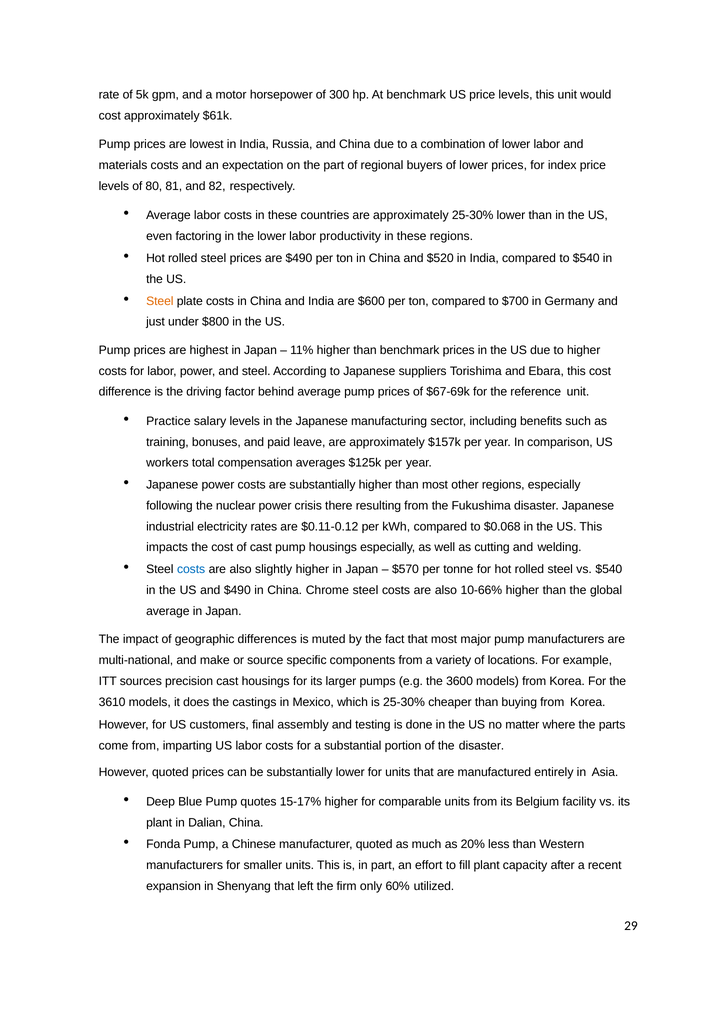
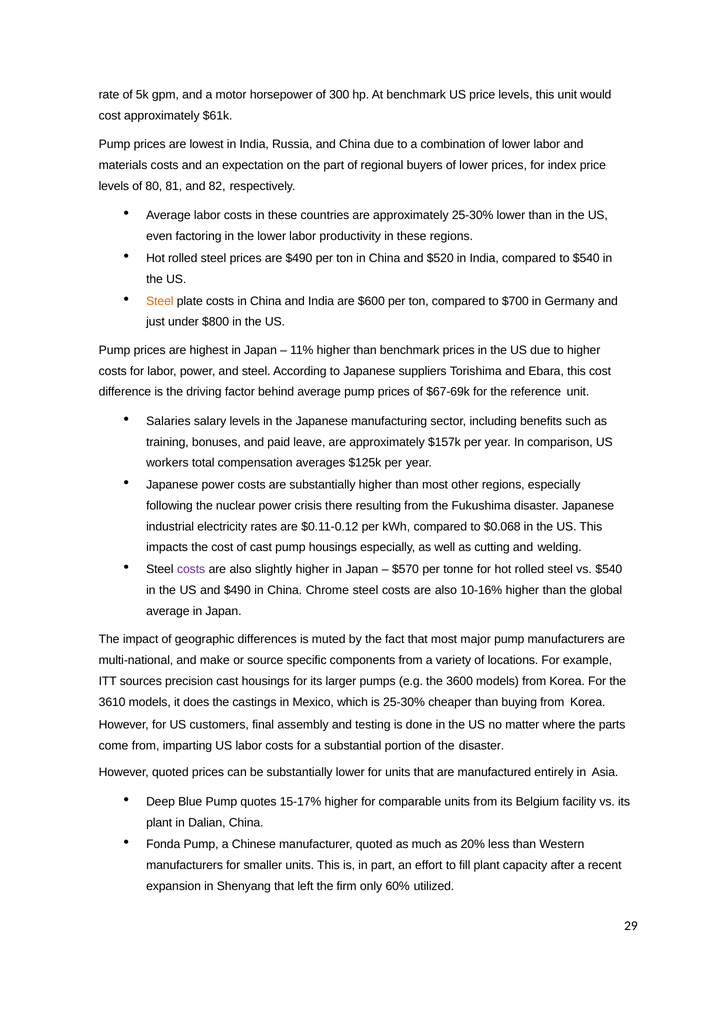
Practice: Practice -> Salaries (168, 421)
costs colour: blue -> purple (191, 570)
10-66%: 10-66% -> 10-16% (481, 591)
